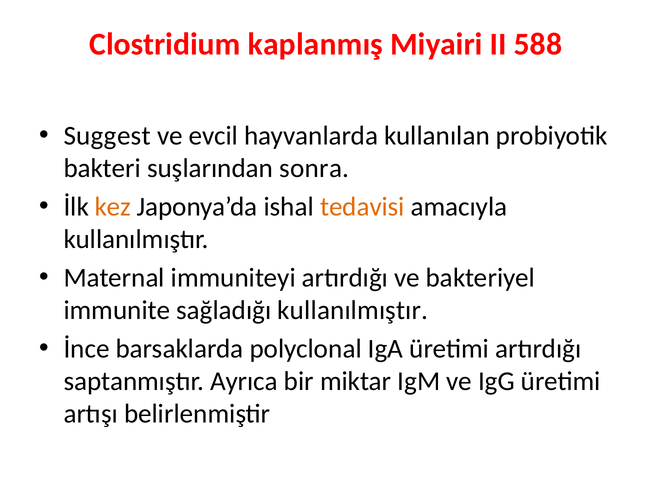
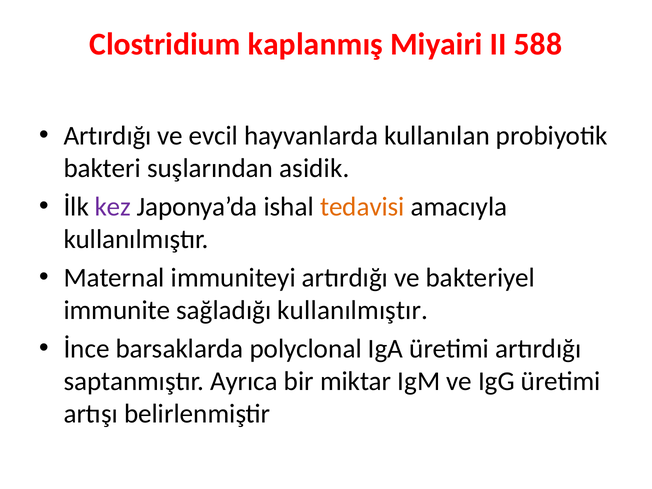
Suggest: Suggest -> Artırdığı (107, 136)
sonra: sonra -> asidik (314, 168)
kez colour: orange -> purple (113, 207)
